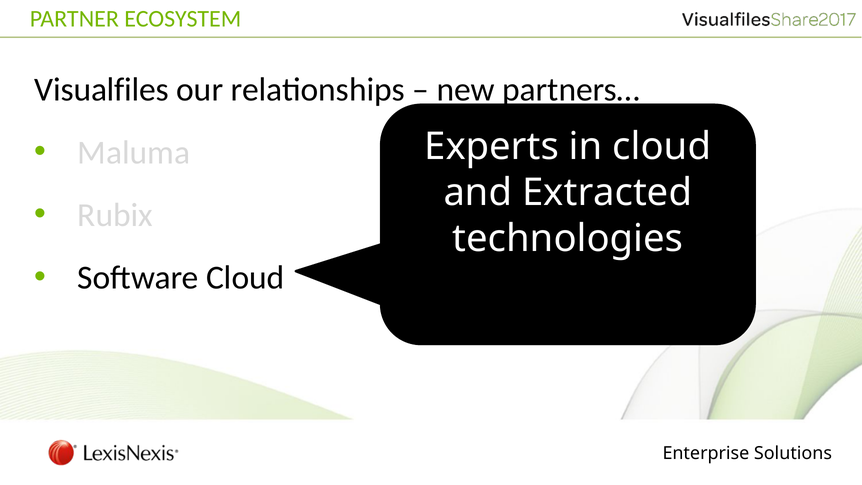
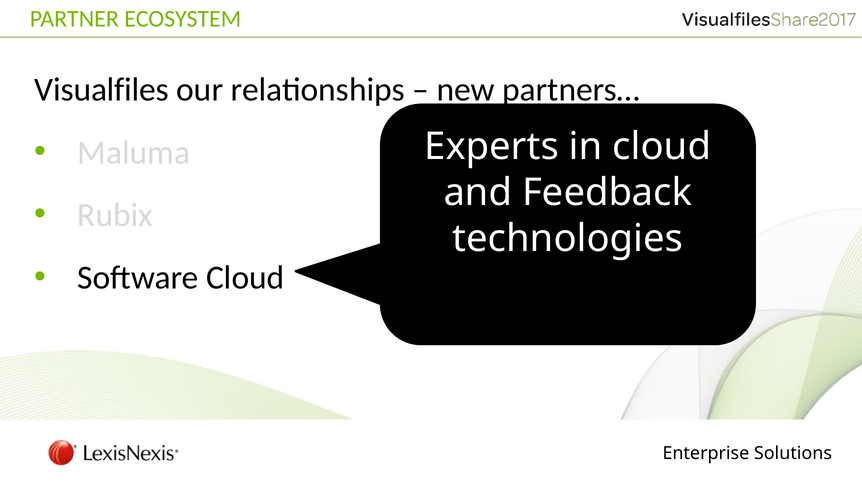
Extracted: Extracted -> Feedback (607, 192)
